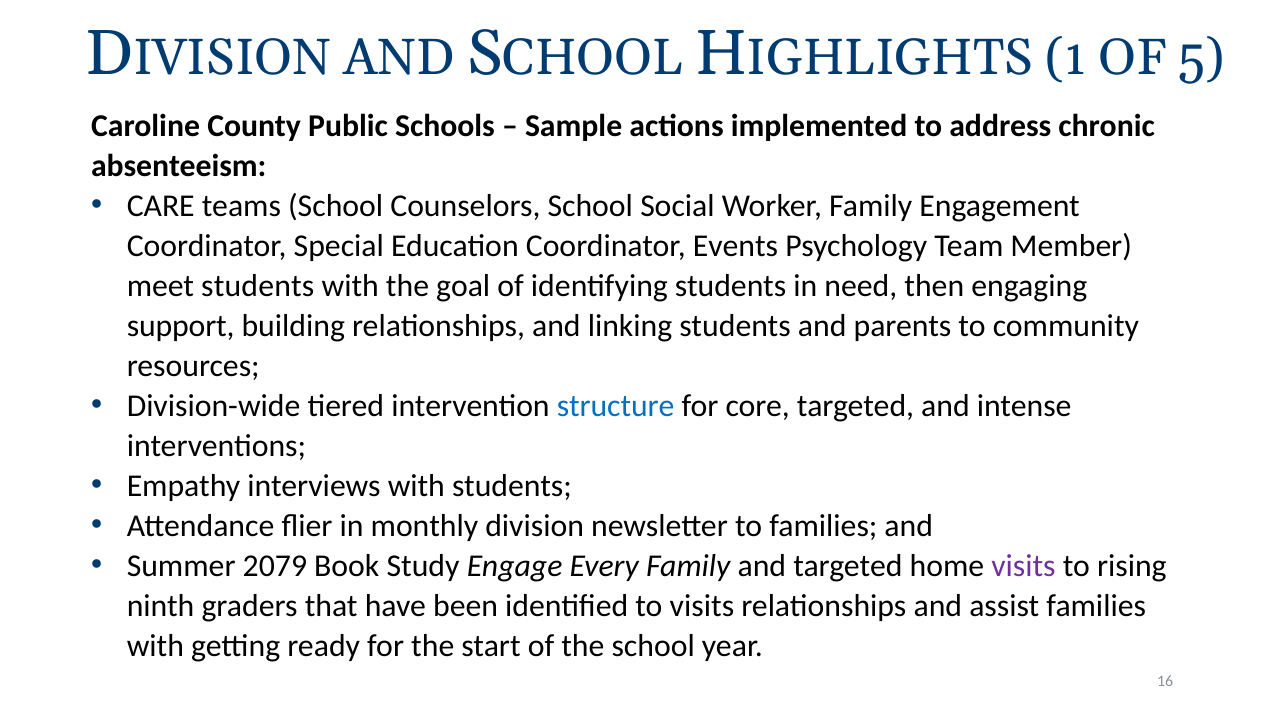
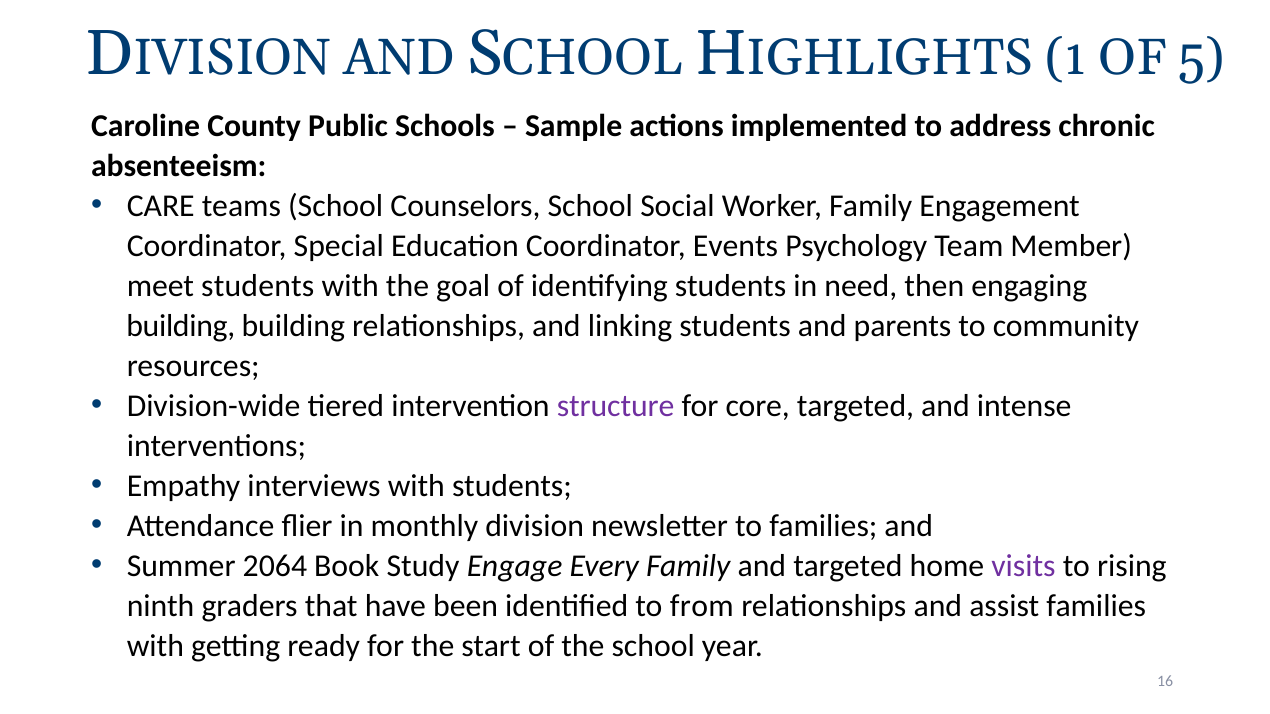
support: support -> building (181, 326)
structure colour: blue -> purple (616, 406)
2079: 2079 -> 2064 (275, 566)
to visits: visits -> from (702, 606)
